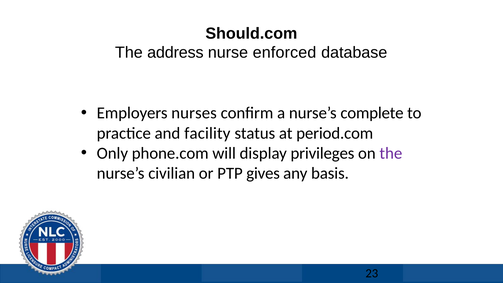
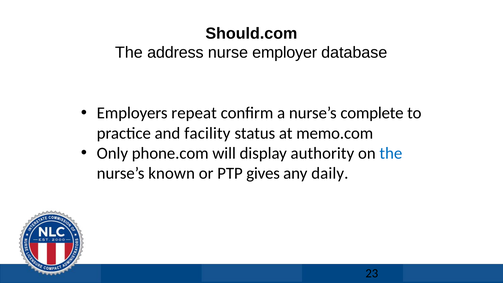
enforced: enforced -> employer (285, 53)
nurses: nurses -> repeat (194, 113)
period.com: period.com -> memo.com (335, 133)
privileges: privileges -> authority (322, 153)
the colour: purple -> blue (391, 153)
civilian: civilian -> known (172, 173)
basis: basis -> daily (330, 173)
